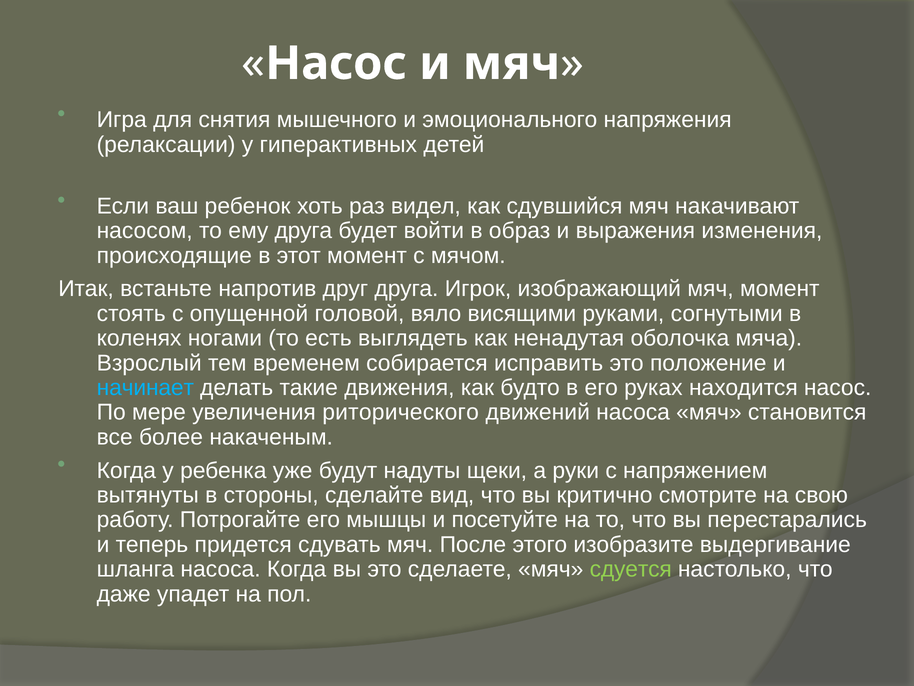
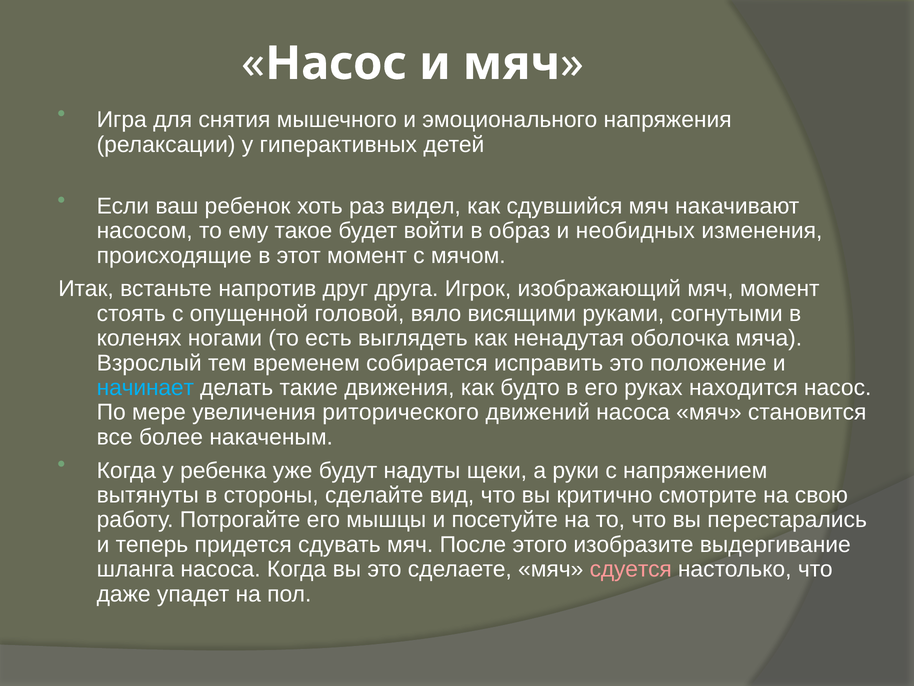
другa: другa -> такое (303, 231)
выражения: выражения -> необидных (635, 231)
сдуется colour: light green -> pink (631, 569)
